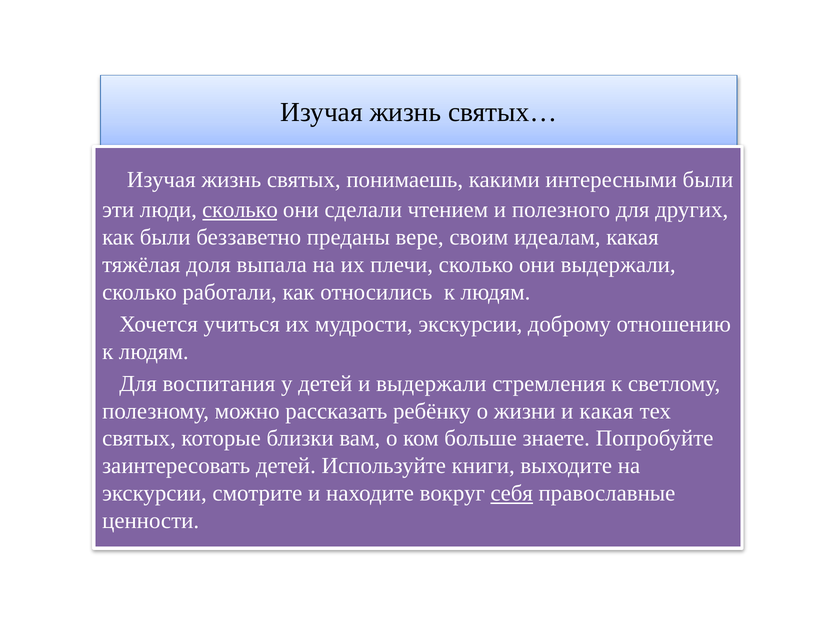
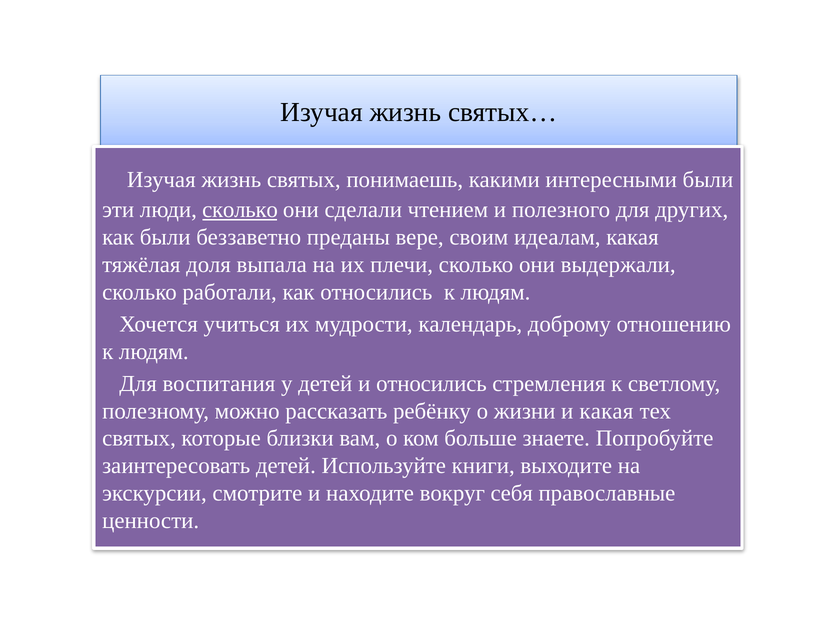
мудрости экскурсии: экскурсии -> календарь (470, 324)
и выдержали: выдержали -> относились (431, 384)
себя underline: present -> none (512, 494)
